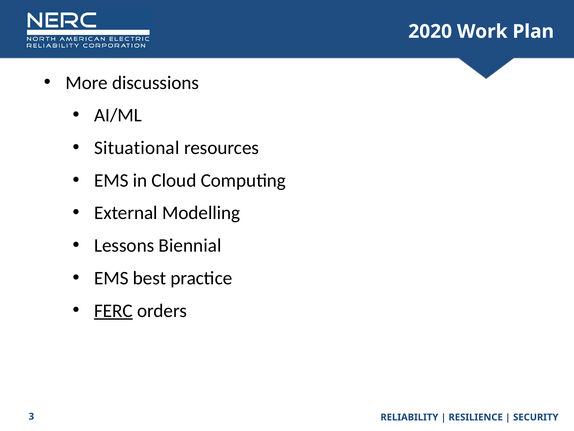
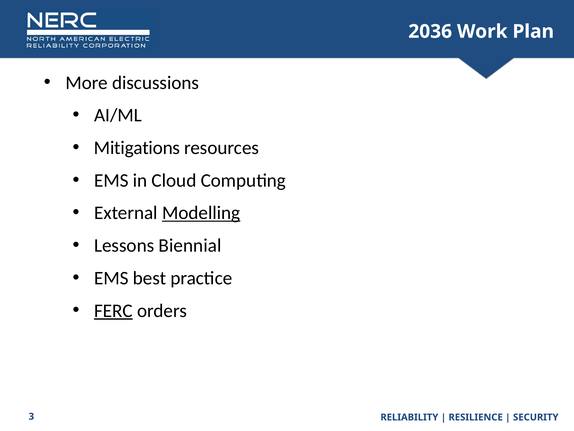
2020: 2020 -> 2036 (430, 31)
Situational: Situational -> Mitigations (137, 148)
Modelling underline: none -> present (201, 213)
